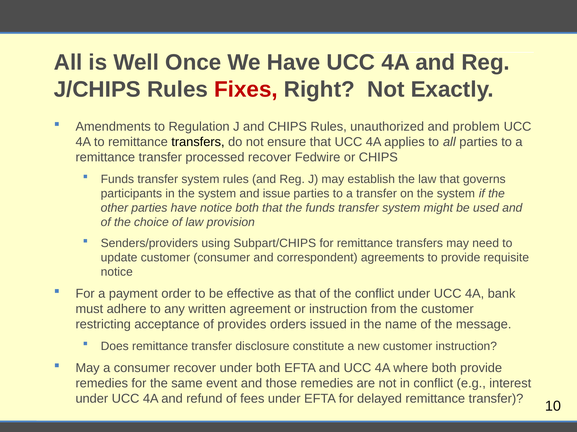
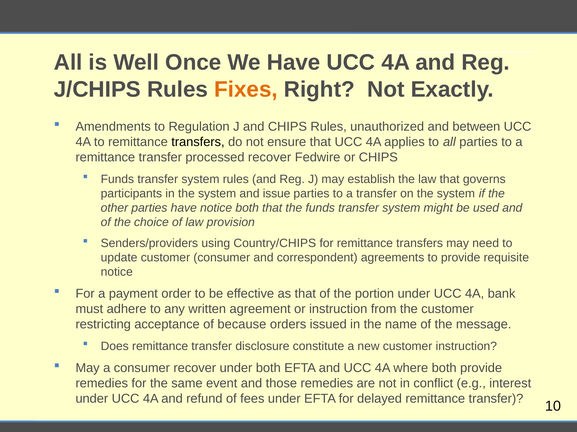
Fixes colour: red -> orange (246, 90)
problem: problem -> between (476, 127)
Subpart/CHIPS: Subpart/CHIPS -> Country/CHIPS (275, 244)
the conflict: conflict -> portion (375, 294)
provides: provides -> because (242, 325)
